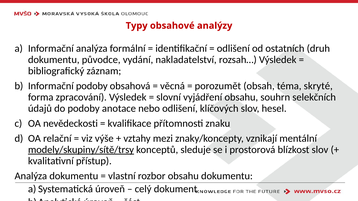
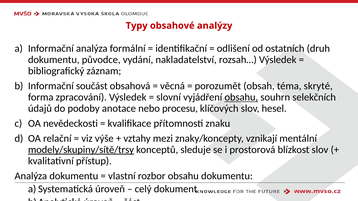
Informační podoby: podoby -> součást (92, 86)
obsahu underline: none -> present (241, 97)
nebo odlišení: odlišení -> procesu (180, 109)
